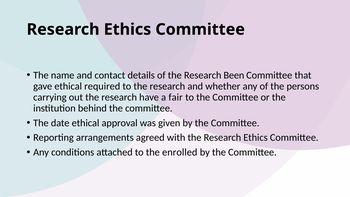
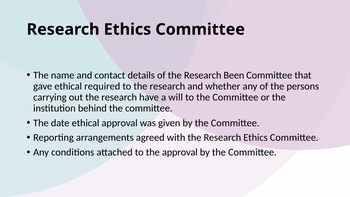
fair: fair -> will (176, 97)
the enrolled: enrolled -> approval (180, 152)
